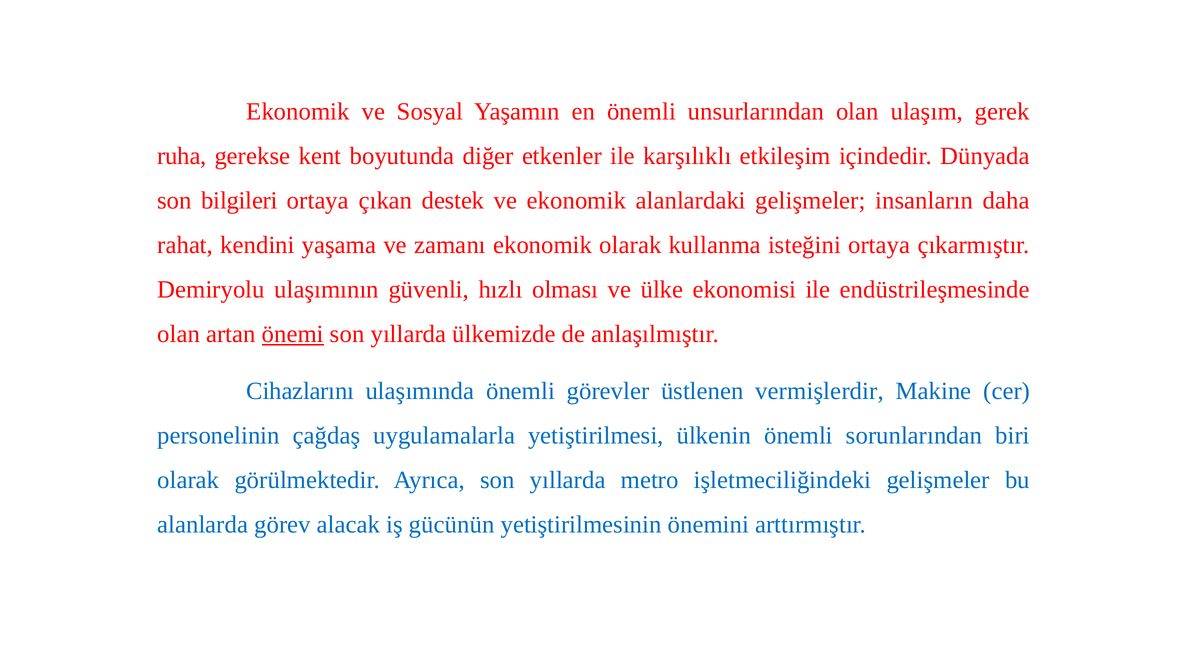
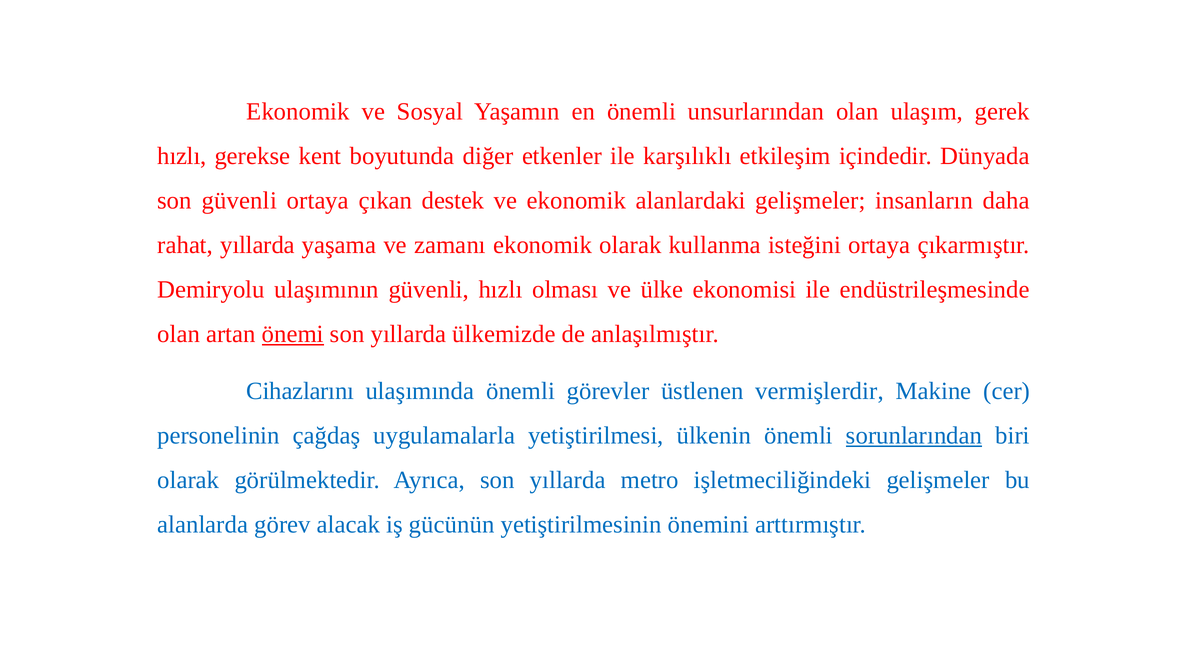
ruha: ruha -> hızlı (182, 156)
son bilgileri: bilgileri -> güvenli (239, 201)
rahat kendini: kendini -> yıllarda (258, 245)
sorunlarından underline: none -> present (914, 436)
